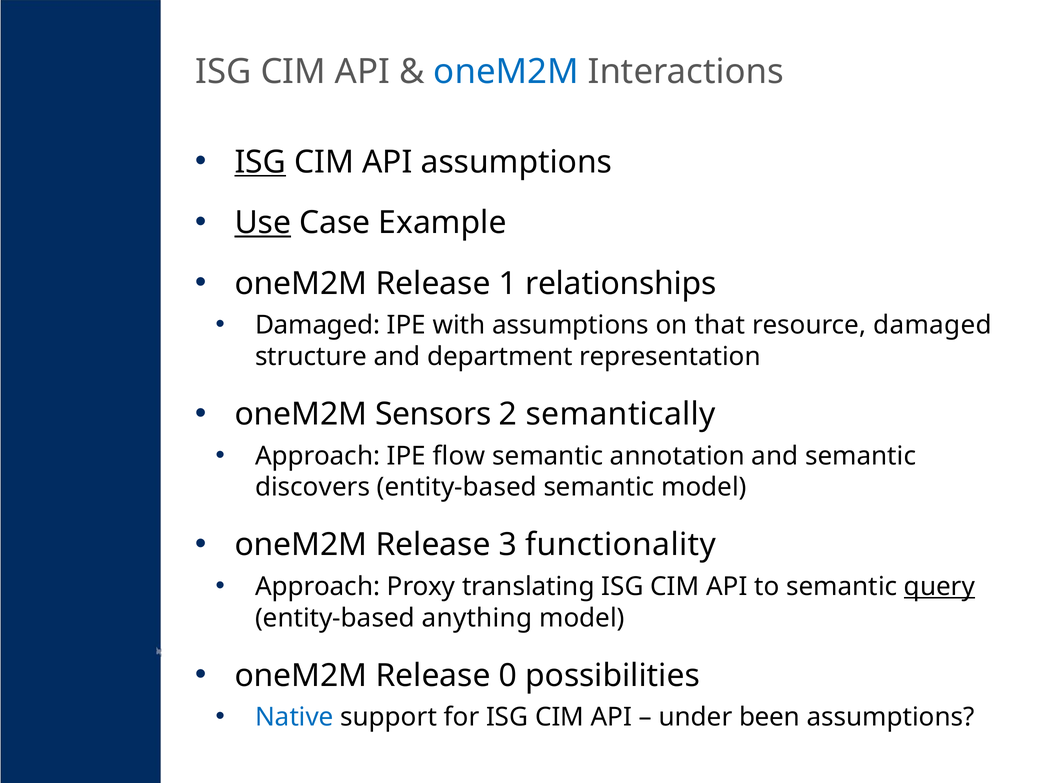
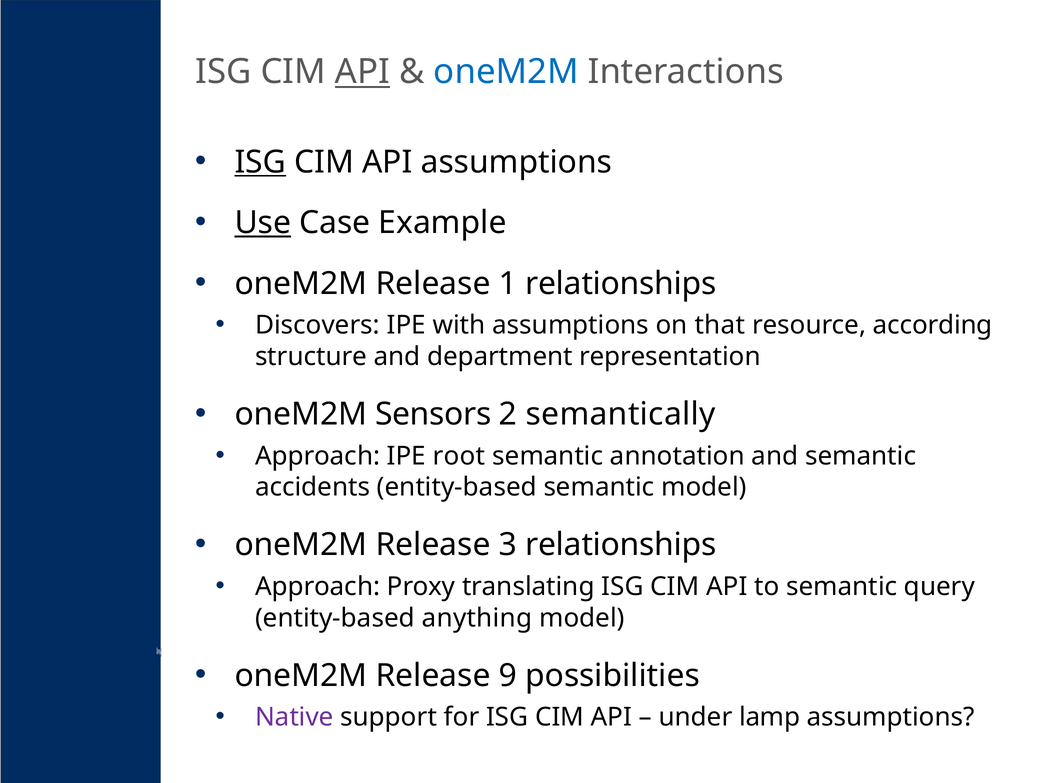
API underline: none -> present (362, 72)
Damaged: Damaged -> Discovers (318, 325)
resource damaged: damaged -> according (933, 325)
flow: flow -> root (459, 456)
discovers: discovers -> accidents (313, 487)
3 functionality: functionality -> relationships (621, 545)
query underline: present -> none (939, 587)
0: 0 -> 9 (508, 676)
Native colour: blue -> purple (294, 717)
been: been -> lamp (770, 717)
